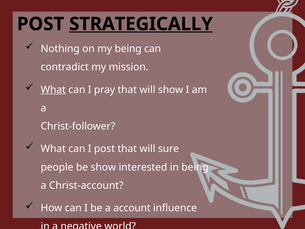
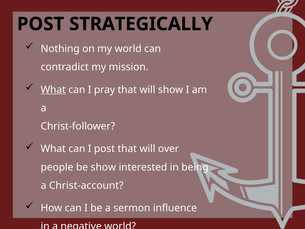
STRATEGICALLY underline: present -> none (141, 24)
my being: being -> world (128, 49)
sure: sure -> over (169, 149)
account: account -> sermon (132, 208)
